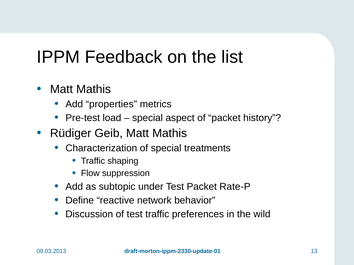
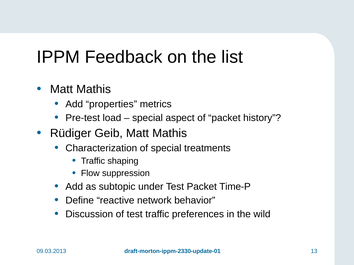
Rate-P: Rate-P -> Time-P (235, 187)
